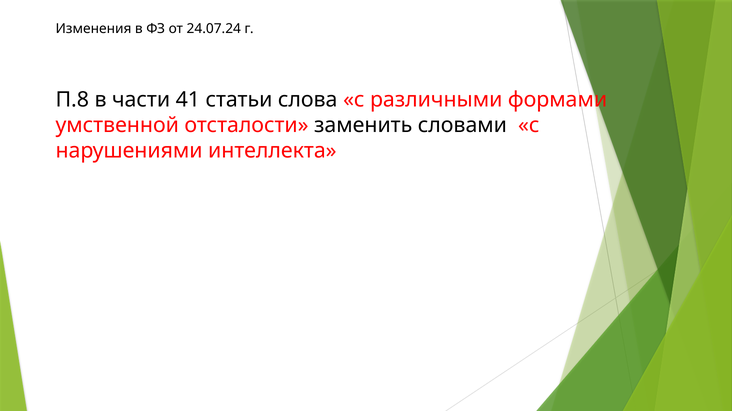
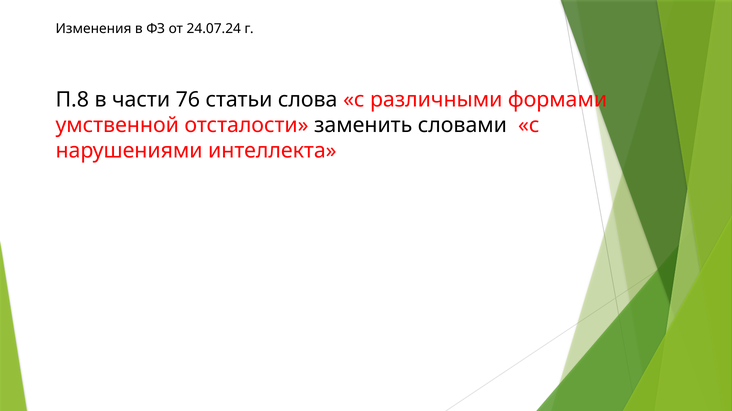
41: 41 -> 76 (188, 100)
